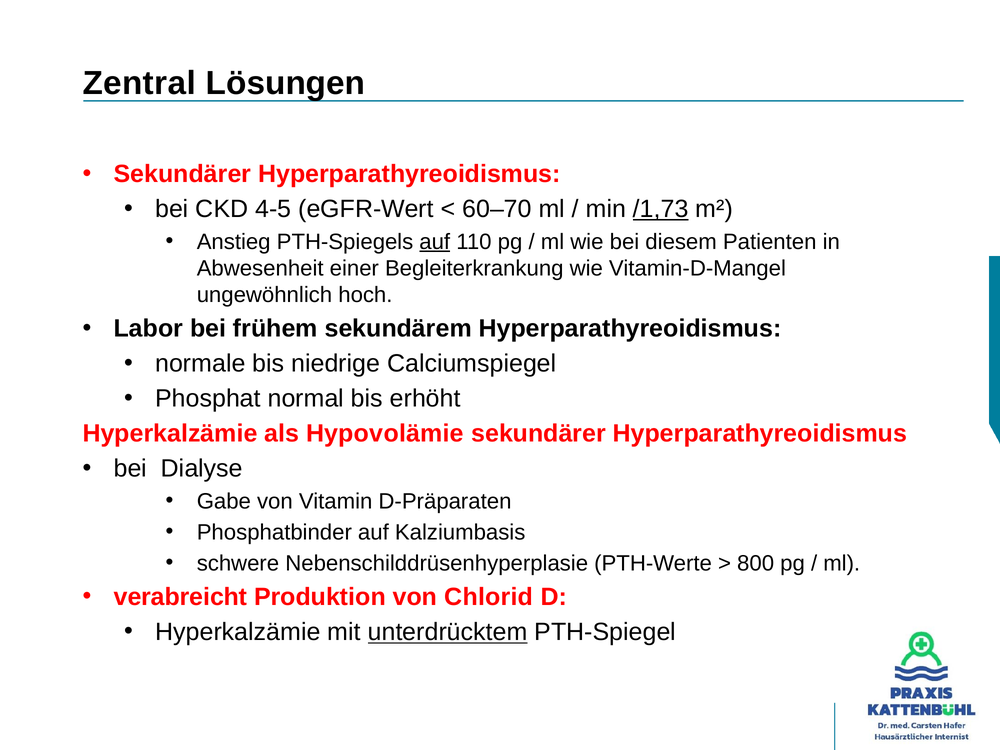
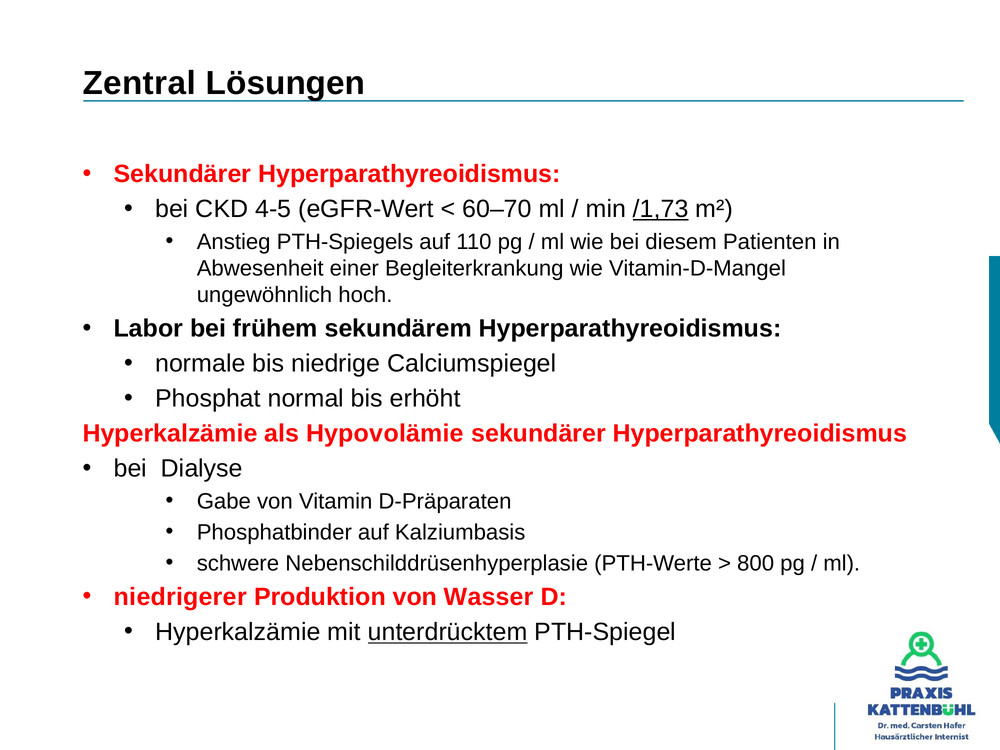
auf underline: present -> none (435, 242)
verabreicht: verabreicht -> niedrigerer (180, 597)
Chlorid: Chlorid -> Wasser (489, 597)
